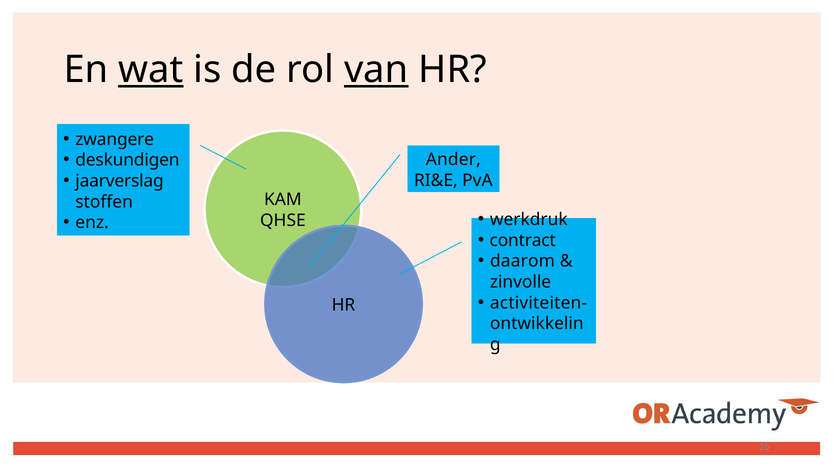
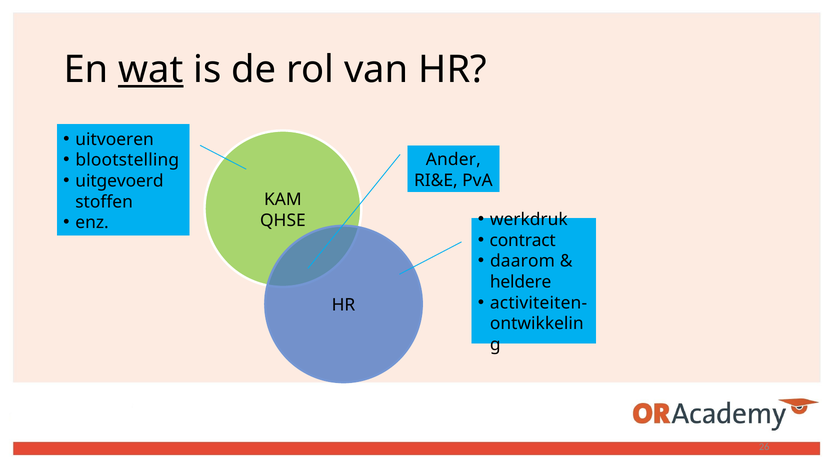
van underline: present -> none (376, 70)
zwangere: zwangere -> uitvoeren (115, 140)
deskundigen: deskundigen -> blootstelling (127, 160)
jaarverslag: jaarverslag -> uitgevoerd (119, 181)
zinvolle: zinvolle -> heldere (521, 282)
